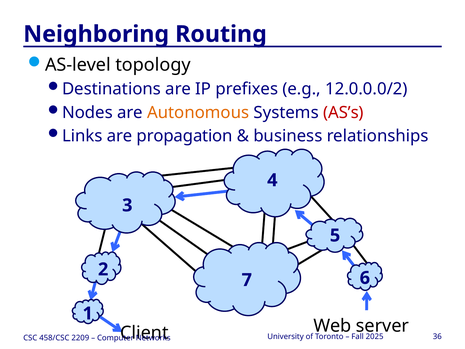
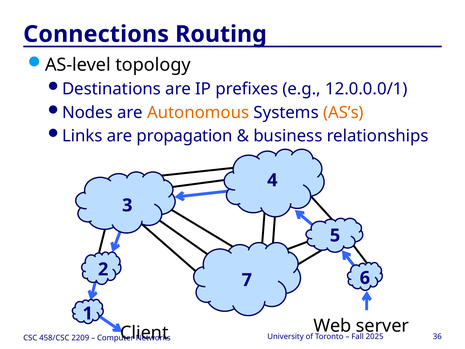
Neighboring: Neighboring -> Connections (96, 34)
12.0.0.0/2: 12.0.0.0/2 -> 12.0.0.0/1 (366, 89)
AS’s colour: red -> orange (343, 112)
